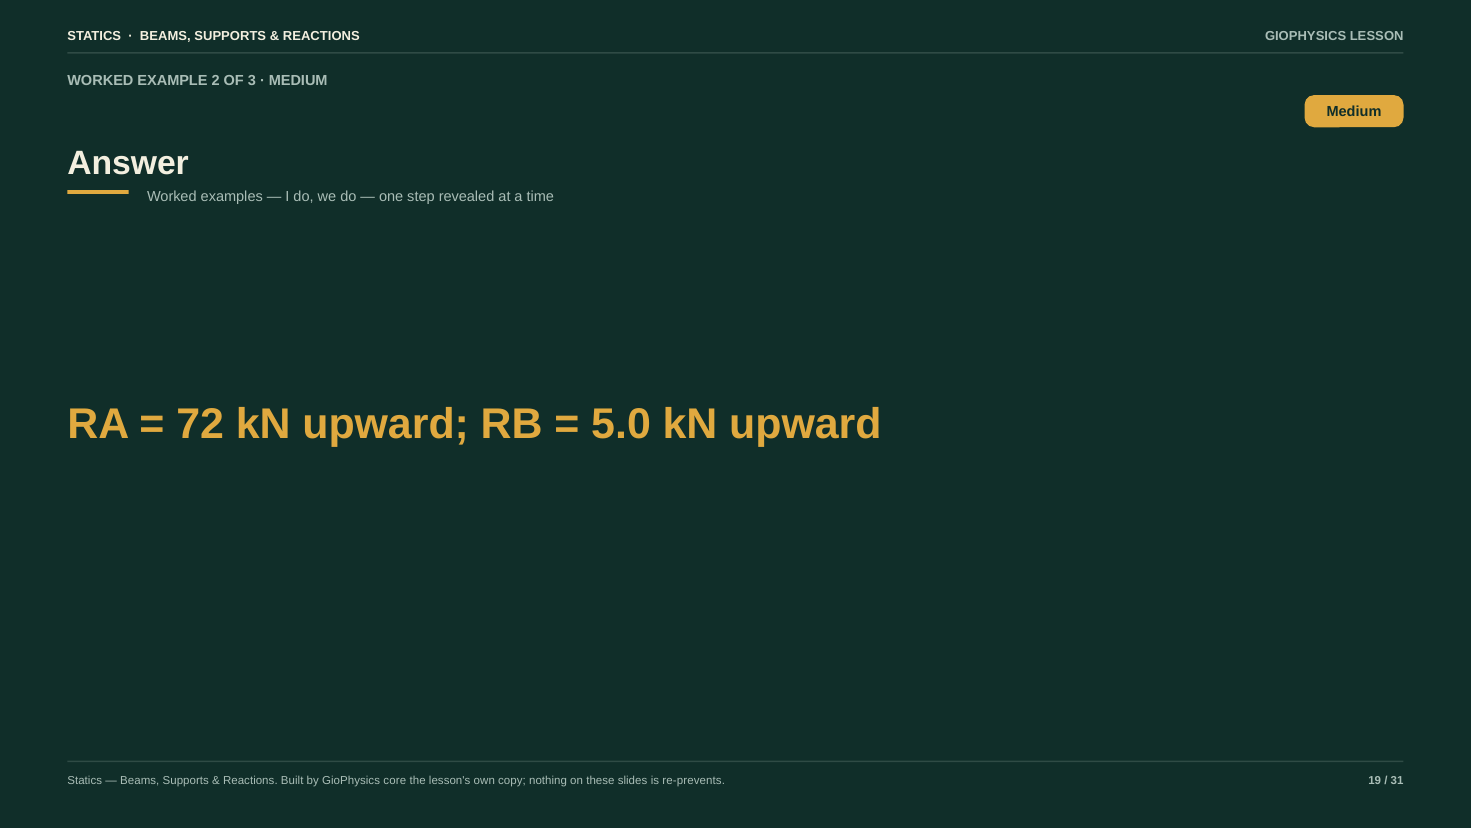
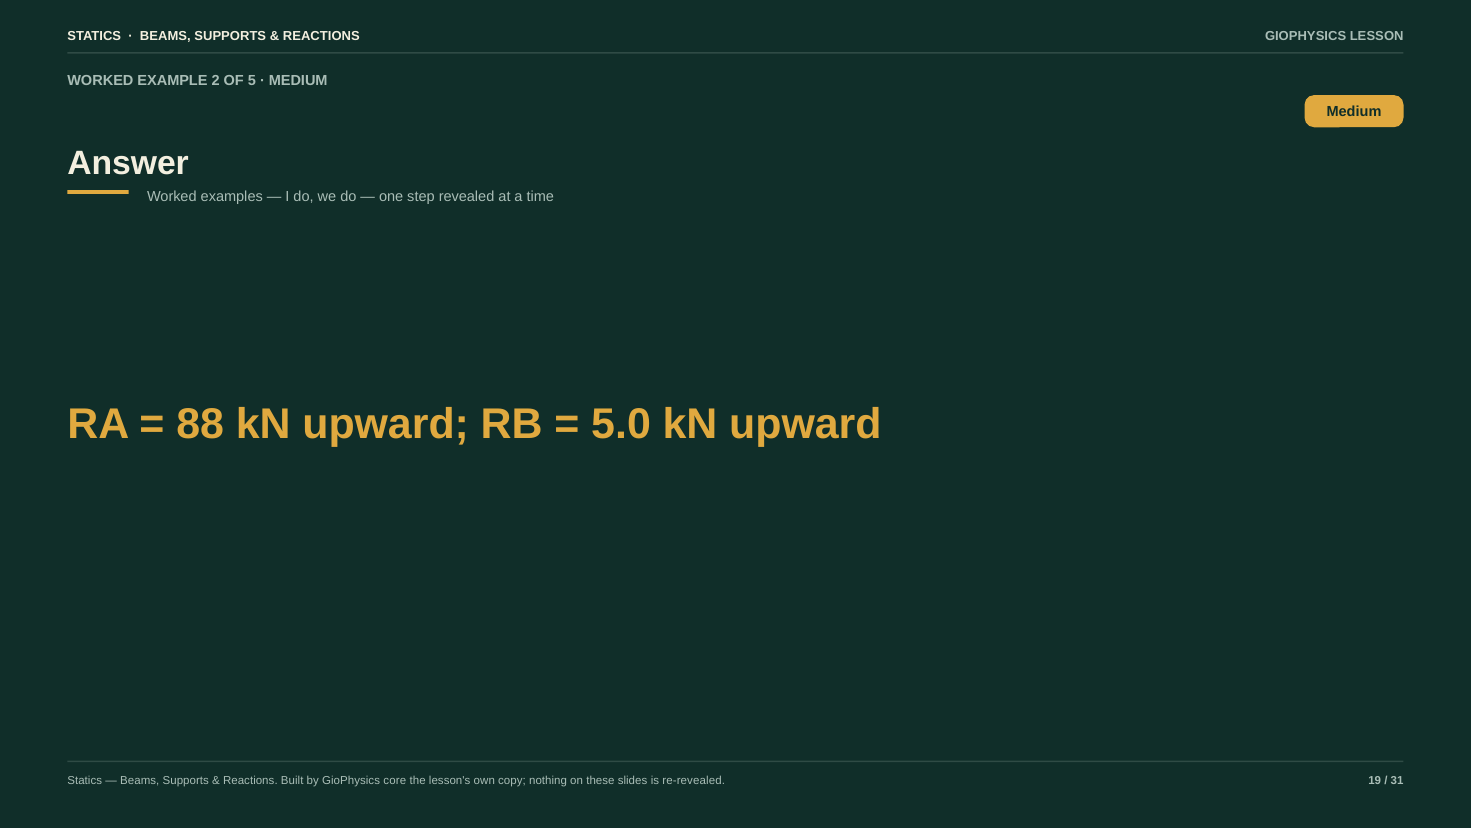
3: 3 -> 5 (252, 80)
72: 72 -> 88 (200, 424)
re-prevents: re-prevents -> re-revealed (694, 780)
